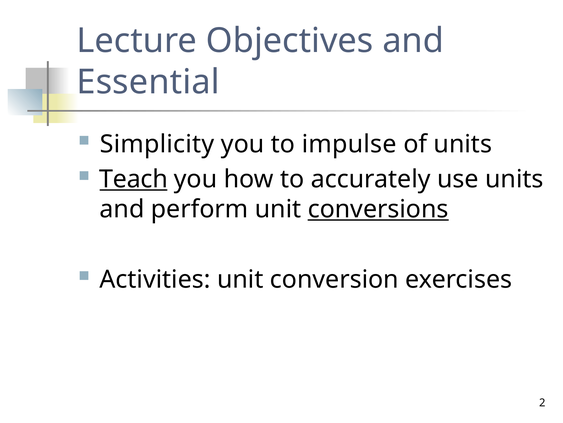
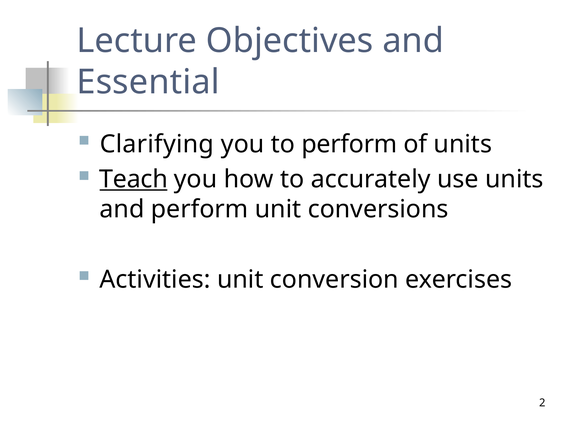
Simplicity: Simplicity -> Clarifying (157, 144)
to impulse: impulse -> perform (349, 144)
conversions underline: present -> none (378, 209)
